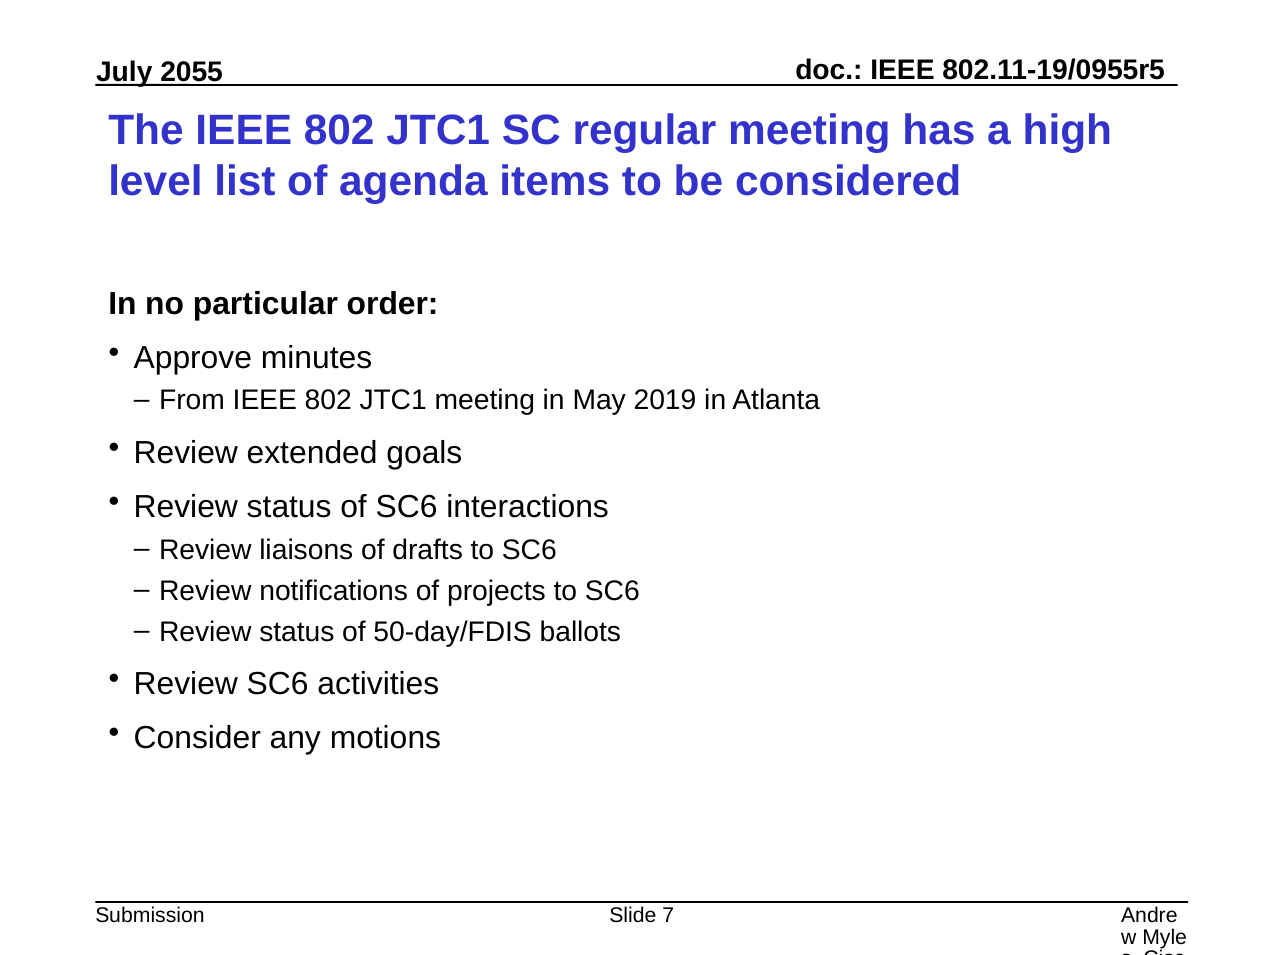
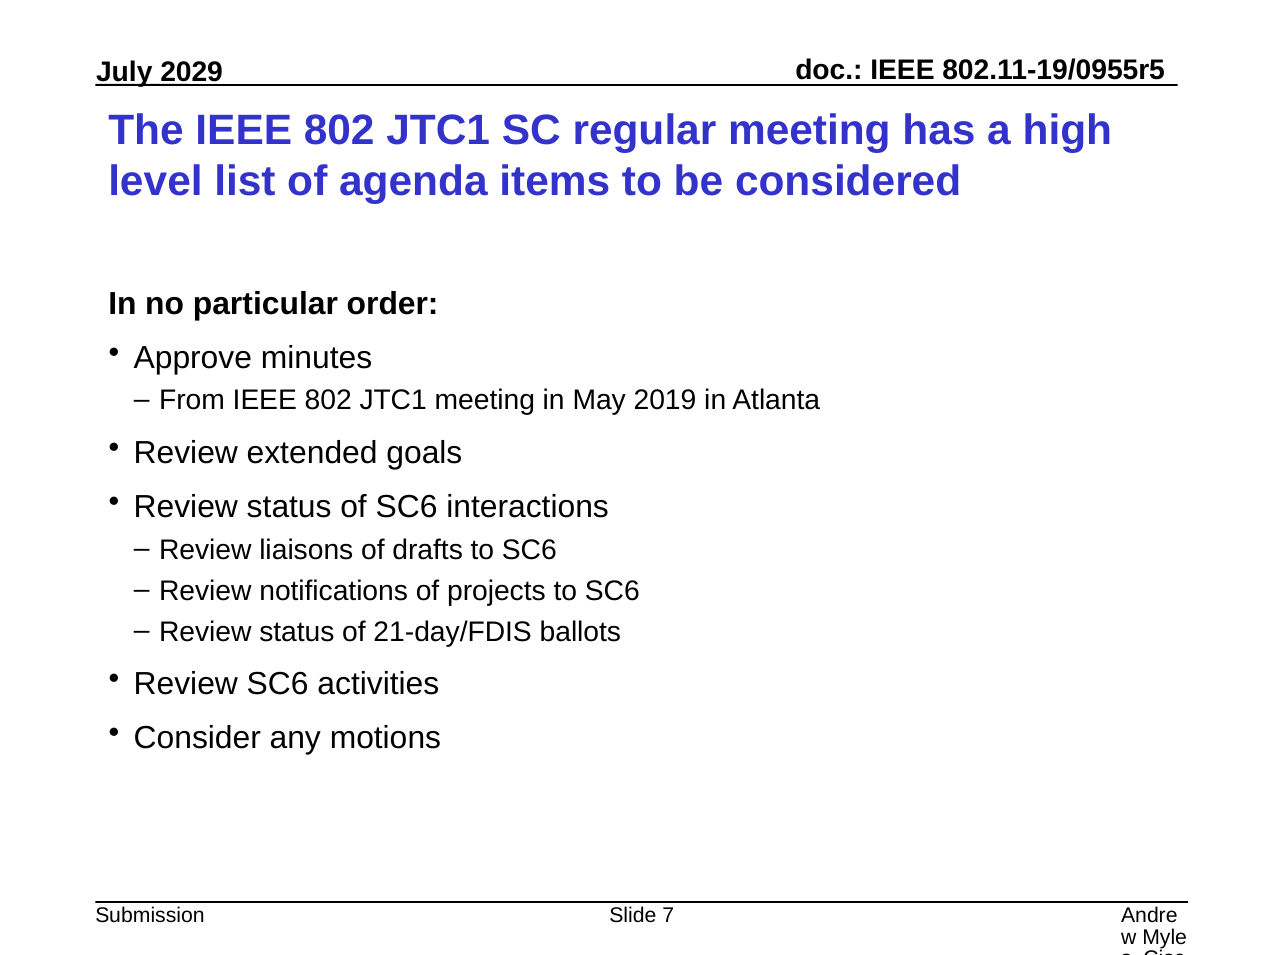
2055: 2055 -> 2029 (192, 72)
50-day/FDIS: 50-day/FDIS -> 21-day/FDIS (453, 632)
